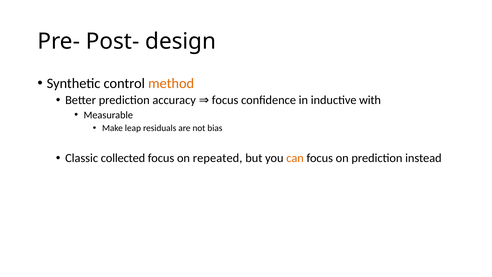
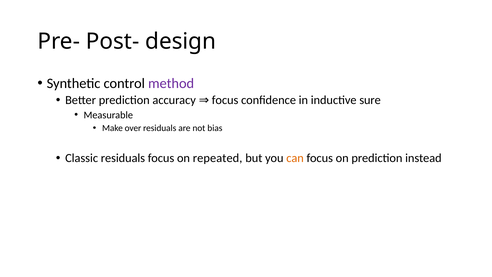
method colour: orange -> purple (171, 83)
with: with -> sure (370, 100)
leap: leap -> over (133, 128)
Classic collected: collected -> residuals (123, 158)
